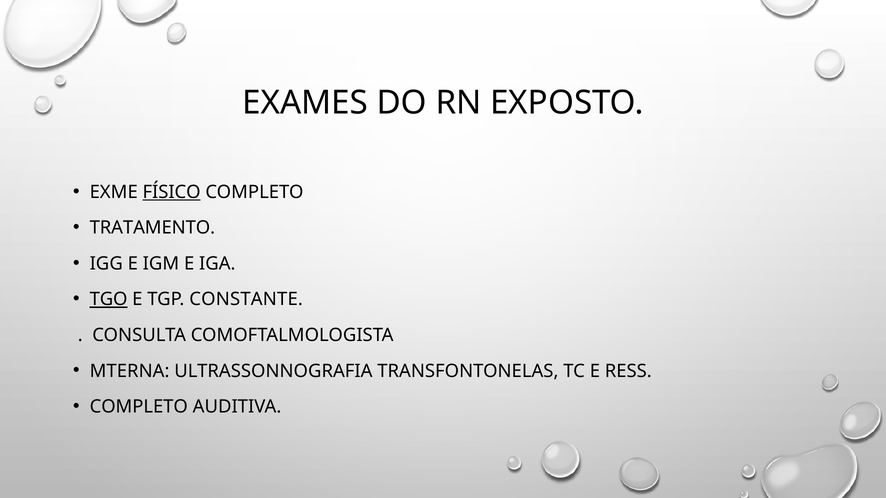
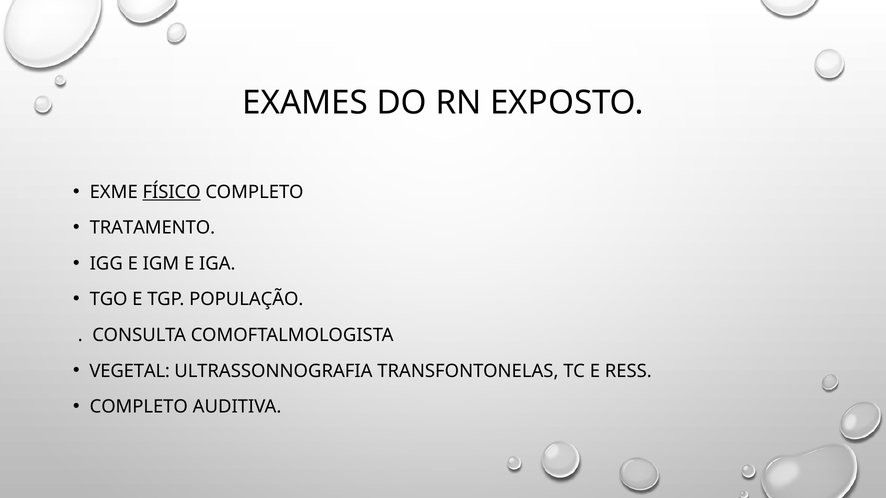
TGO underline: present -> none (109, 300)
CONSTANTE: CONSTANTE -> POPULAÇÃO (246, 300)
MTERNA: MTERNA -> VEGETAL (130, 371)
